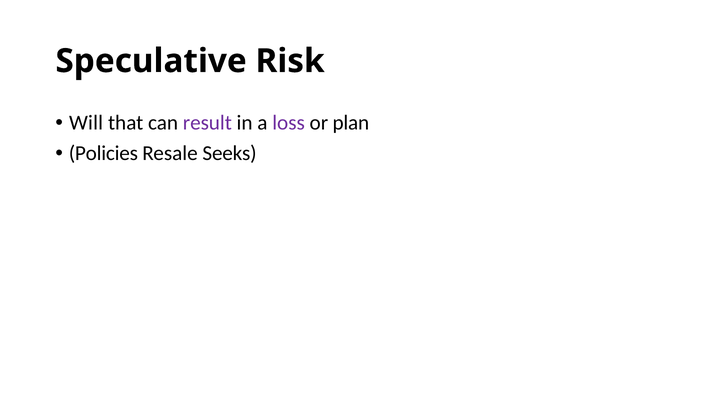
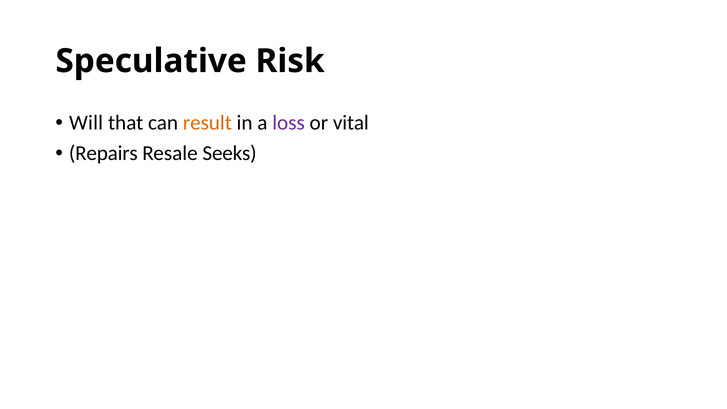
result colour: purple -> orange (207, 123)
plan: plan -> vital (351, 123)
Policies: Policies -> Repairs (103, 153)
